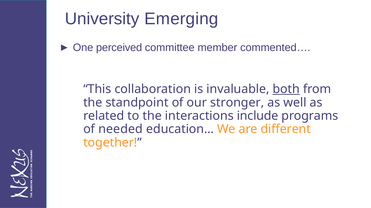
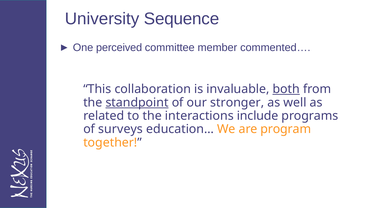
Emerging: Emerging -> Sequence (182, 19)
standpoint underline: none -> present (137, 103)
needed: needed -> surveys (121, 130)
different: different -> program (286, 130)
